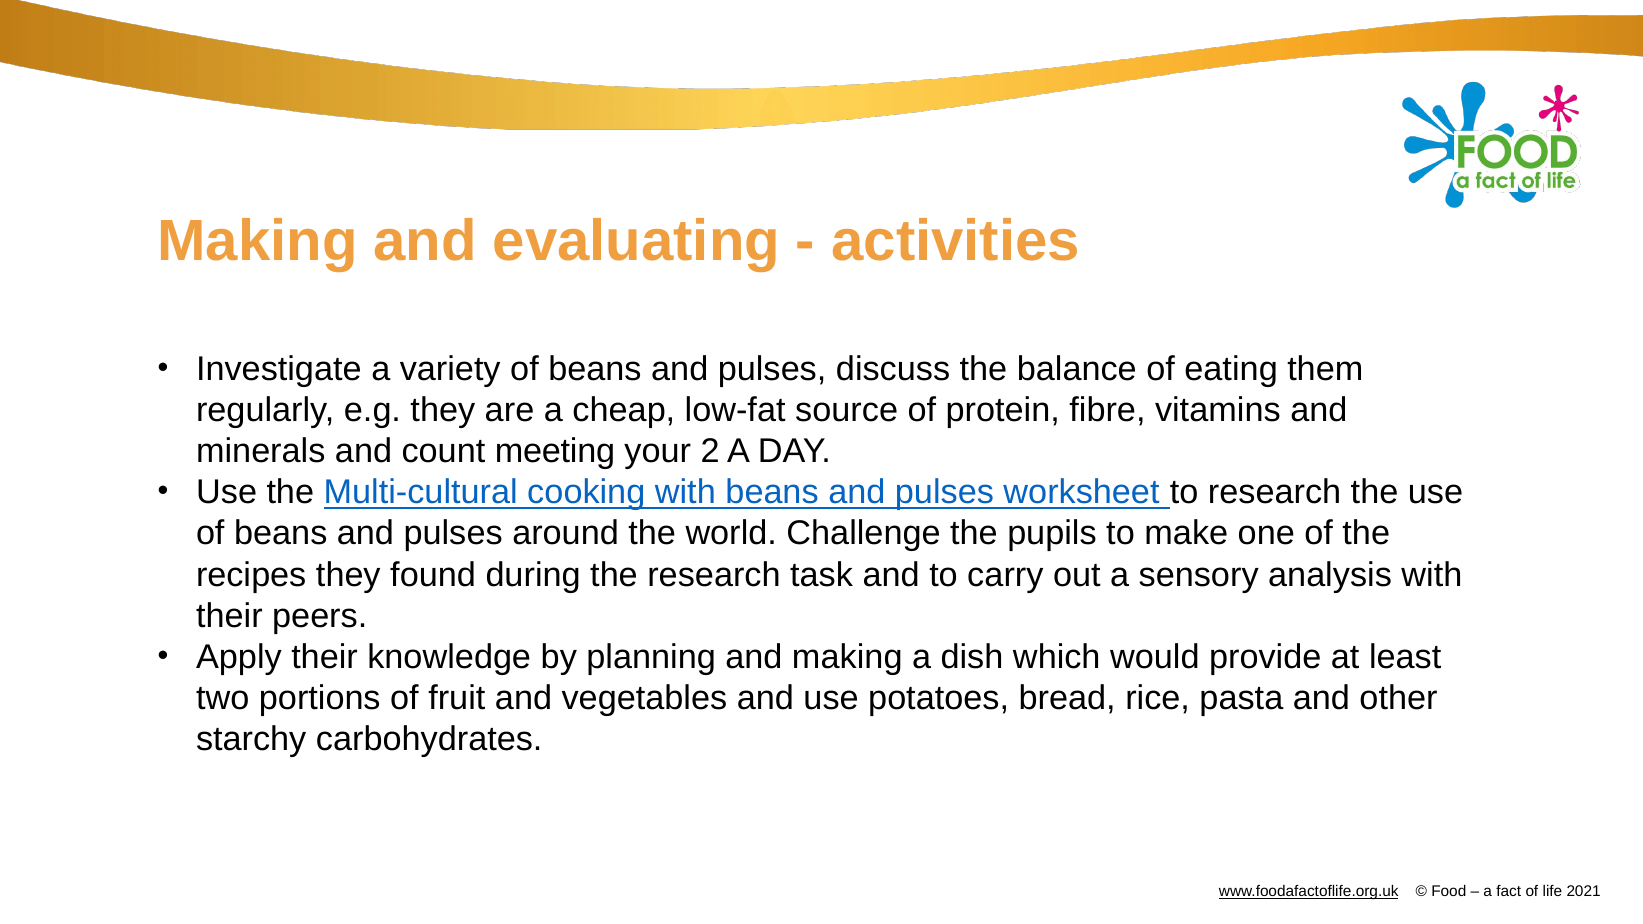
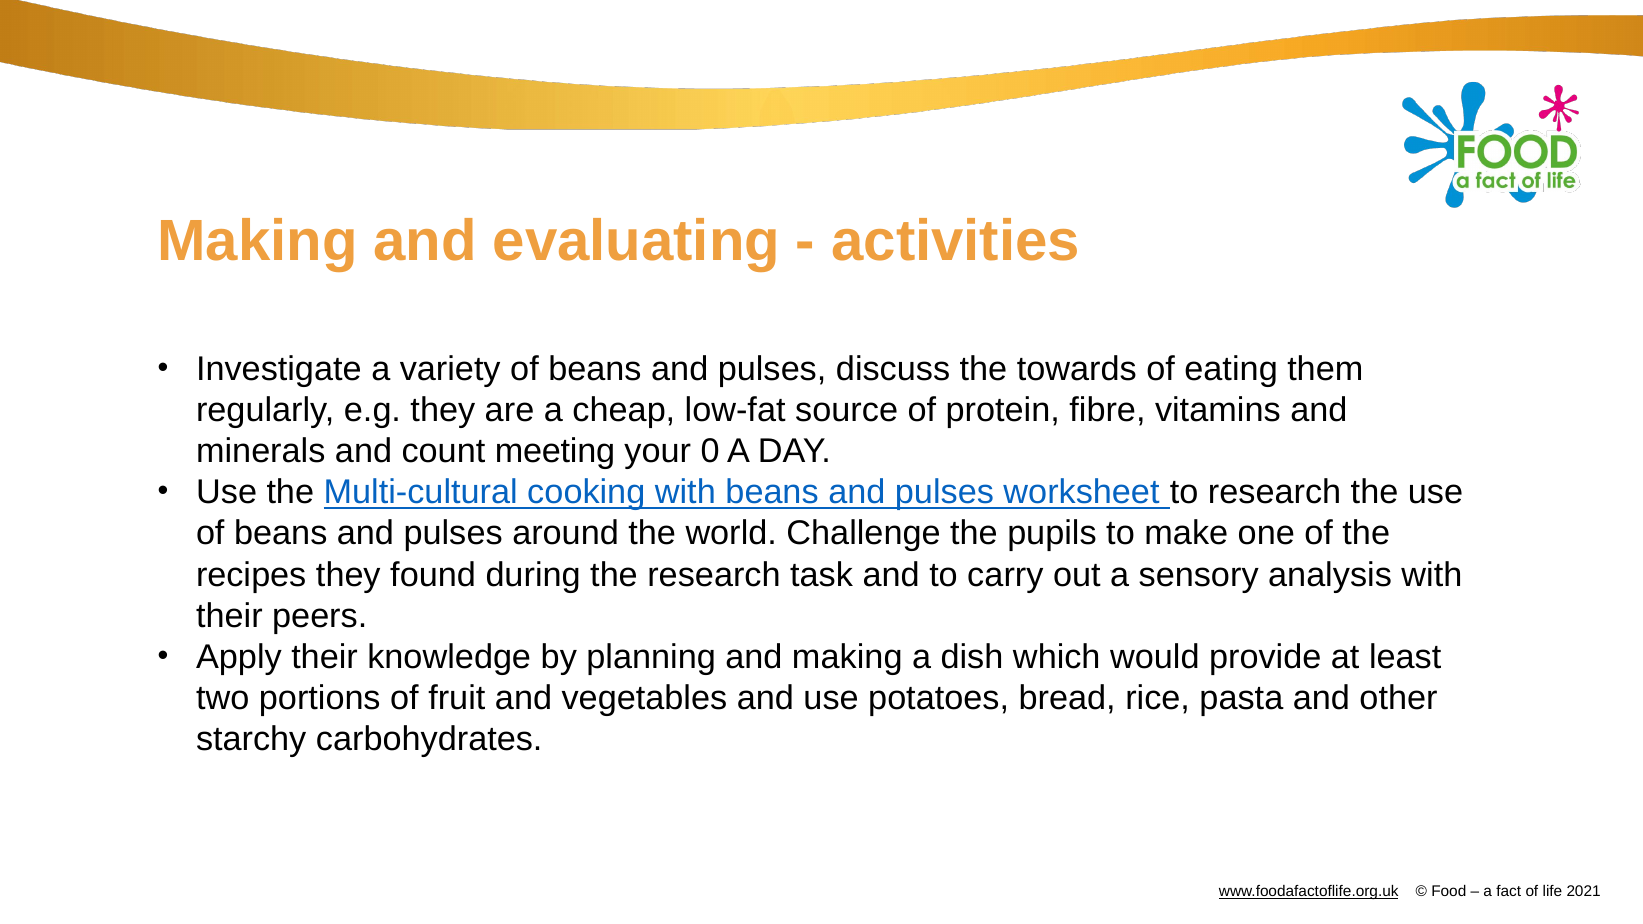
balance: balance -> towards (1077, 369)
2: 2 -> 0 (710, 452)
